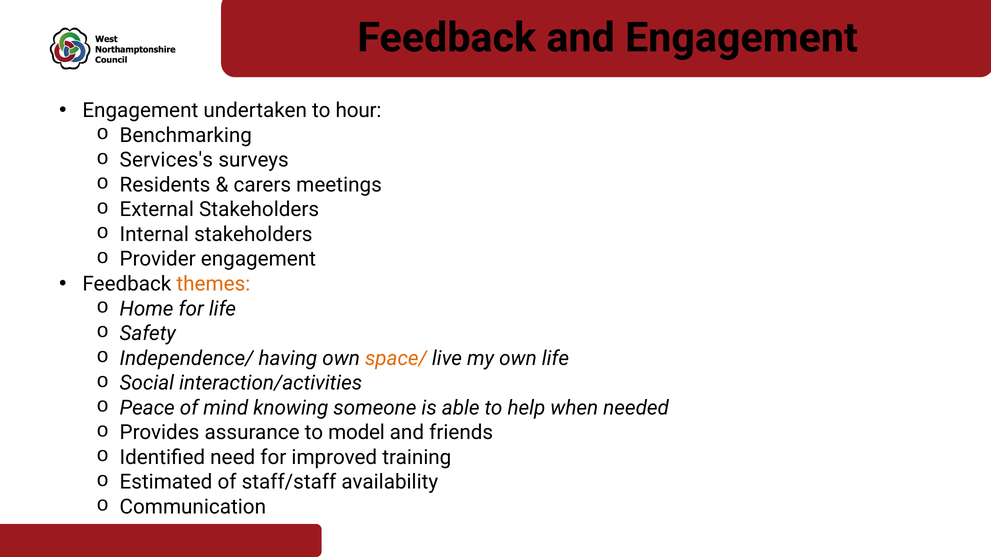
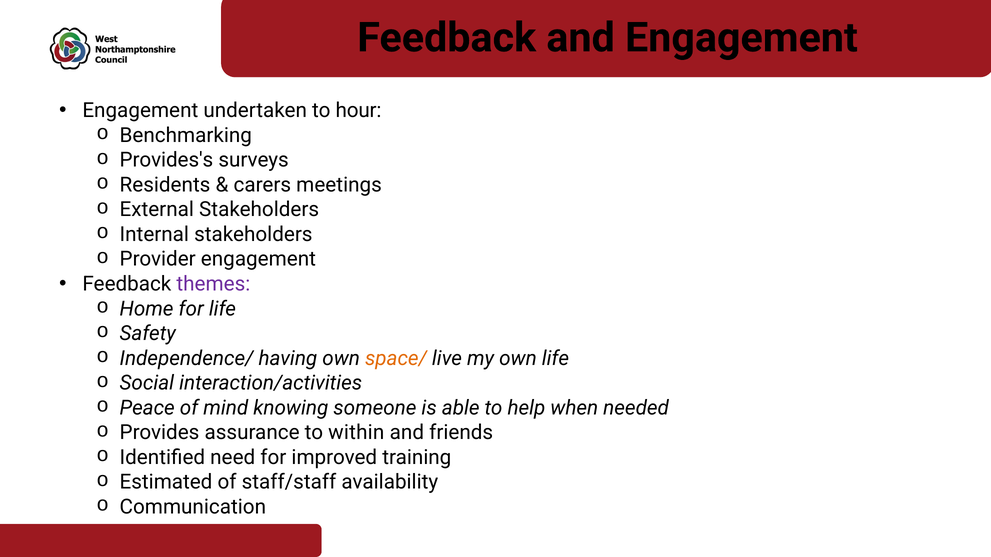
Services's: Services's -> Provides's (166, 160)
themes colour: orange -> purple (213, 284)
model: model -> within (356, 433)
